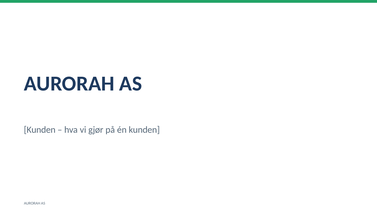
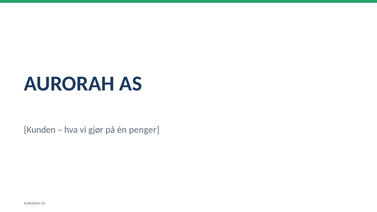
én kunden: kunden -> penger (144, 130)
